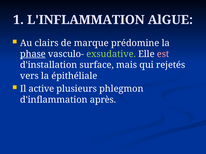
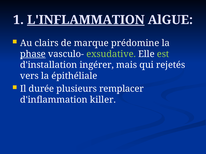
L'INFLAMMATION underline: none -> present (86, 20)
est colour: pink -> light green (163, 54)
surface: surface -> ingérer (97, 65)
active: active -> durée (41, 89)
phlegmon: phlegmon -> remplacer (121, 89)
après: après -> killer (103, 100)
